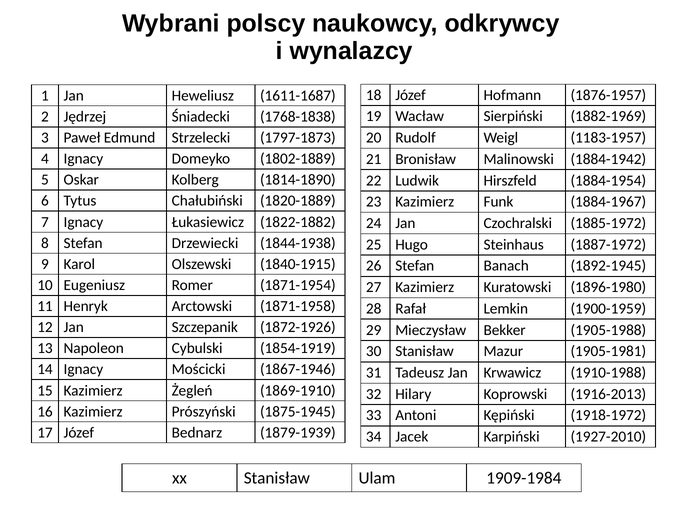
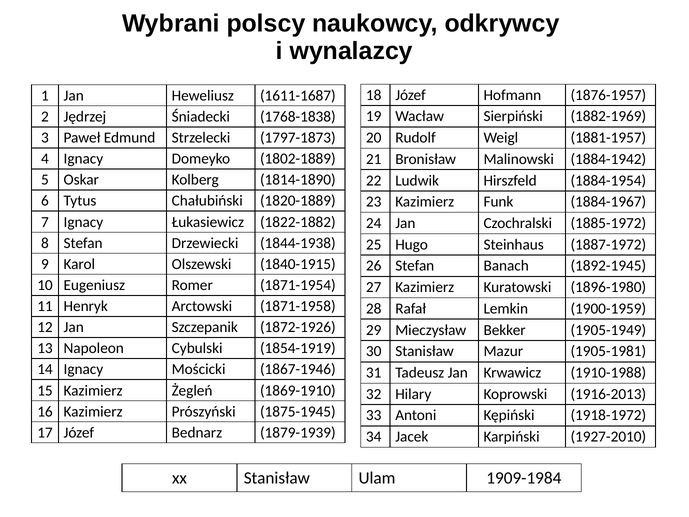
1183-1957: 1183-1957 -> 1881-1957 (608, 138)
1905-1988: 1905-1988 -> 1905-1949 (608, 330)
